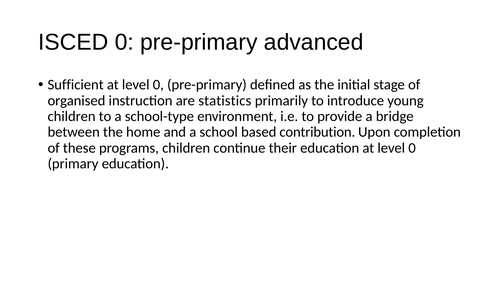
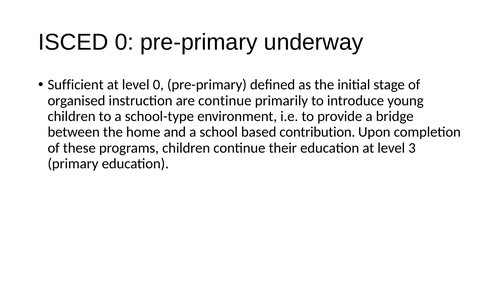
advanced: advanced -> underway (314, 42)
are statistics: statistics -> continue (225, 100)
education at level 0: 0 -> 3 (412, 148)
